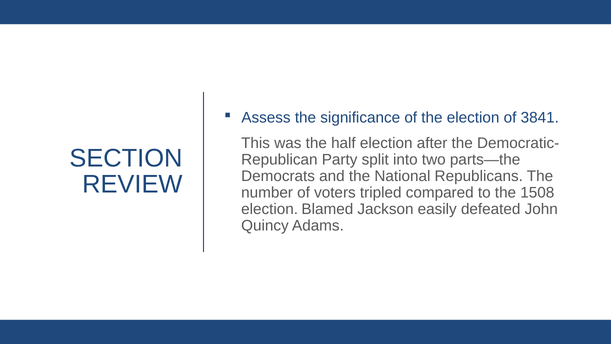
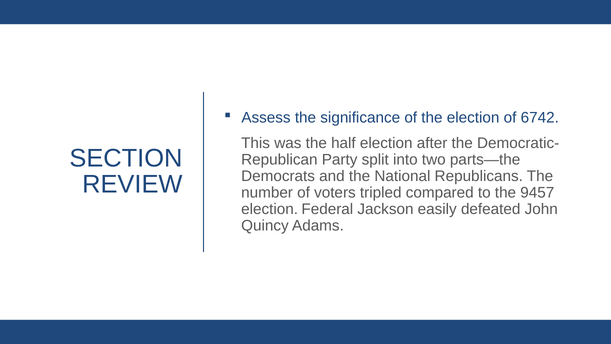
3841: 3841 -> 6742 (540, 118)
1508: 1508 -> 9457 (537, 193)
Blamed: Blamed -> Federal (327, 209)
